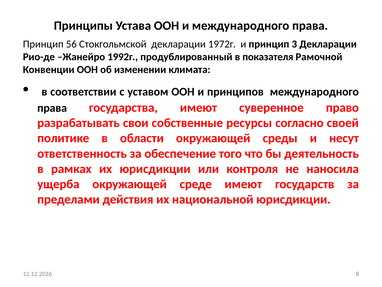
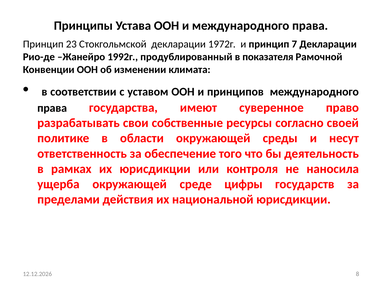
56: 56 -> 23 (71, 44)
3: 3 -> 7 (294, 44)
среде имеют: имеют -> цифры (243, 184)
